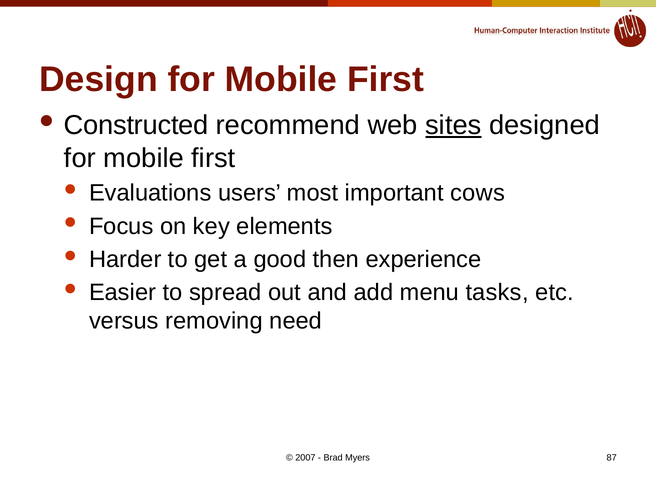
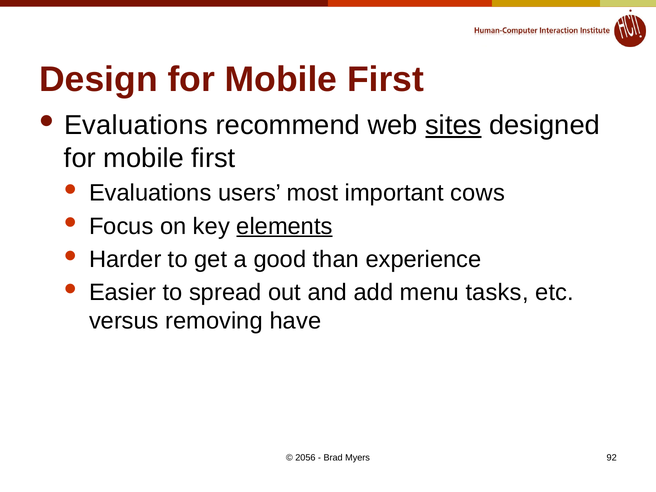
Constructed: Constructed -> Evaluations (136, 125)
elements underline: none -> present (284, 226)
then: then -> than (336, 259)
need: need -> have (296, 321)
2007: 2007 -> 2056 (305, 458)
87: 87 -> 92 (612, 458)
